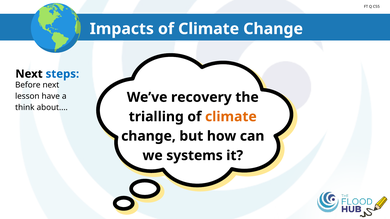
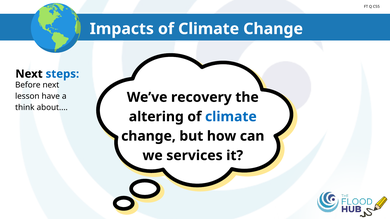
trialling: trialling -> altering (156, 117)
climate colour: orange -> blue (231, 117)
systems: systems -> services (194, 156)
